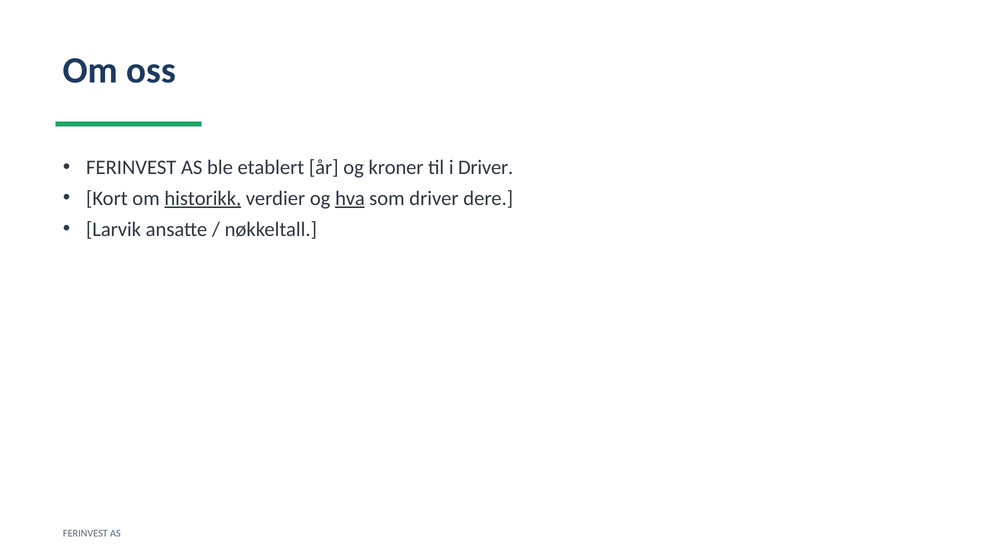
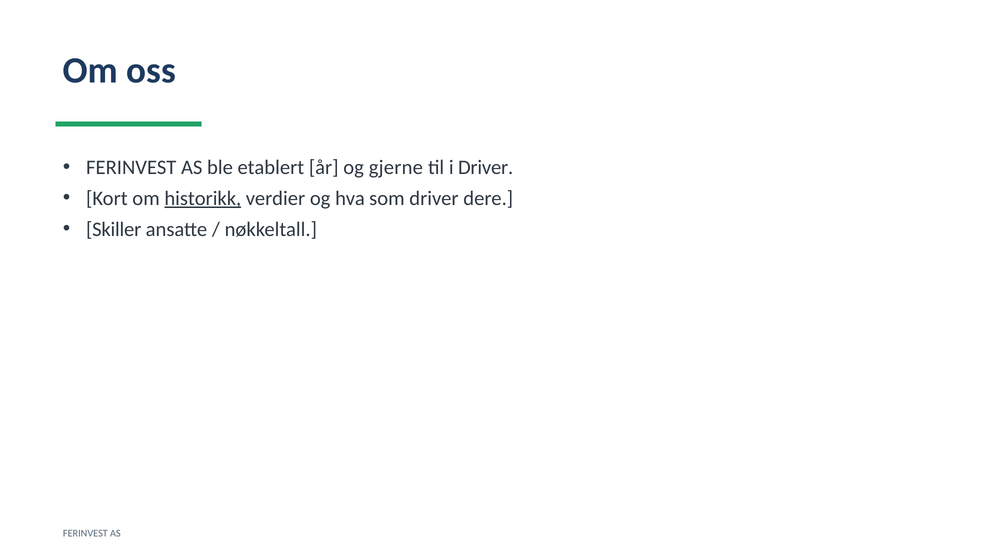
kroner: kroner -> gjerne (396, 168)
hva underline: present -> none (350, 198)
Larvik: Larvik -> Skiller (114, 229)
